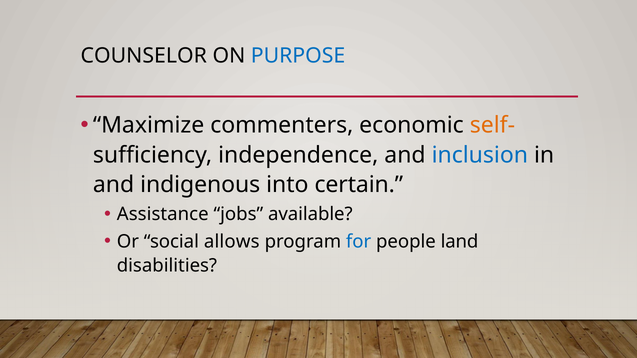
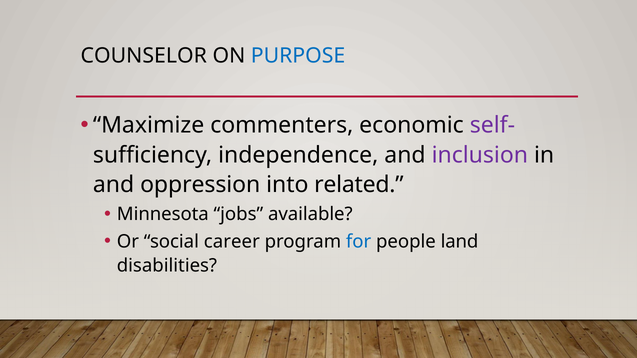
self- colour: orange -> purple (492, 125)
inclusion colour: blue -> purple (480, 155)
indigenous: indigenous -> oppression (200, 185)
certain: certain -> related (359, 185)
Assistance: Assistance -> Minnesota (163, 214)
allows: allows -> career (232, 242)
